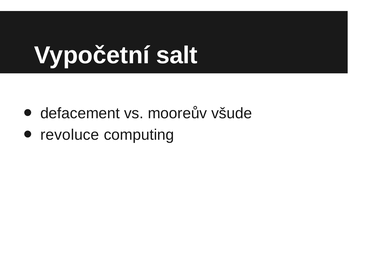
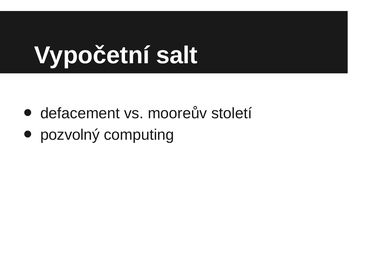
všude: všude -> století (232, 113)
revoluce: revoluce -> pozvolný (70, 135)
